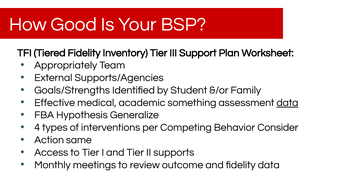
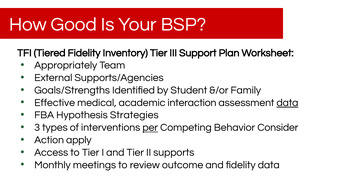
something: something -> interaction (192, 103)
Generalize: Generalize -> Strategies (134, 115)
4: 4 -> 3 (37, 128)
per underline: none -> present (150, 128)
same: same -> apply (79, 140)
